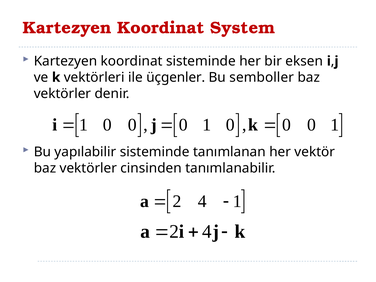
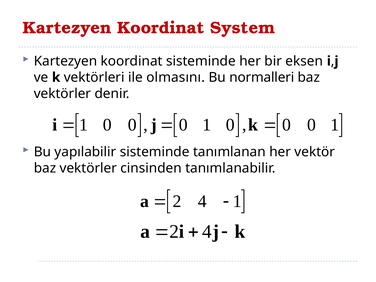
üçgenler: üçgenler -> olmasını (176, 77)
semboller: semboller -> normalleri (262, 77)
